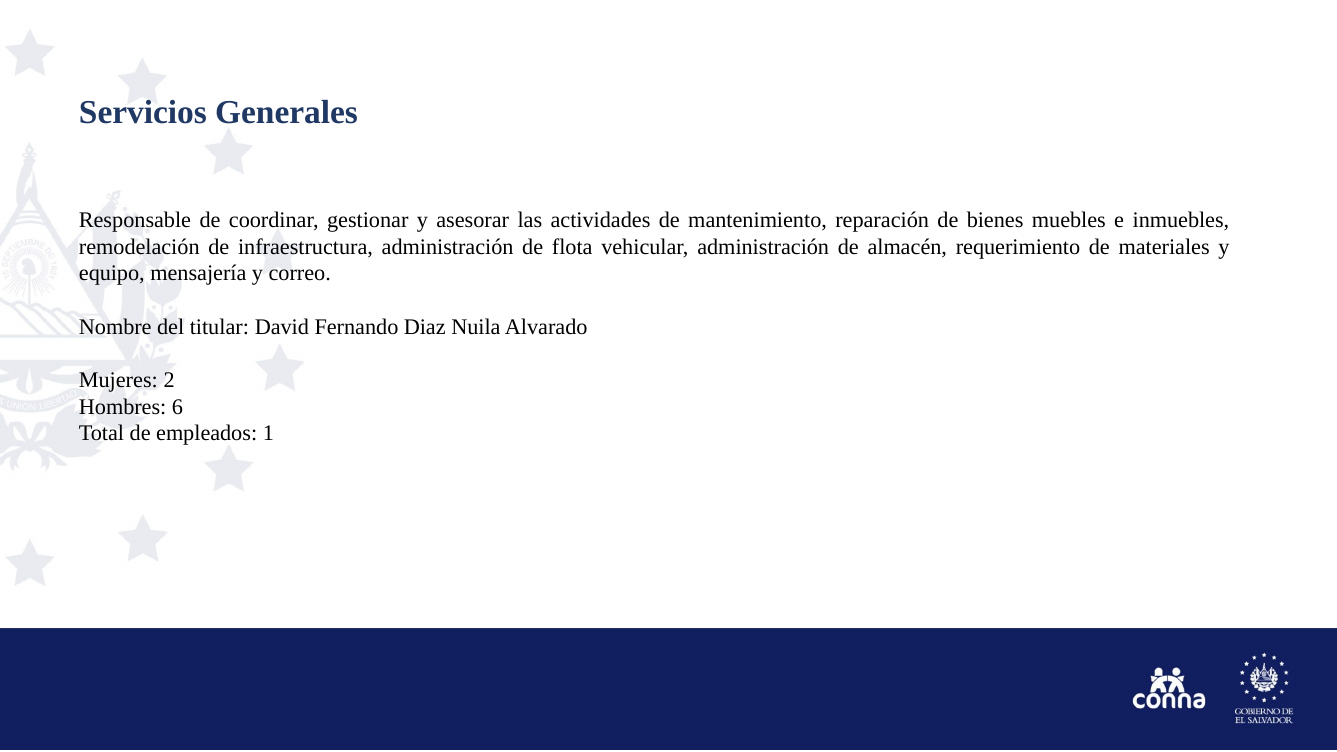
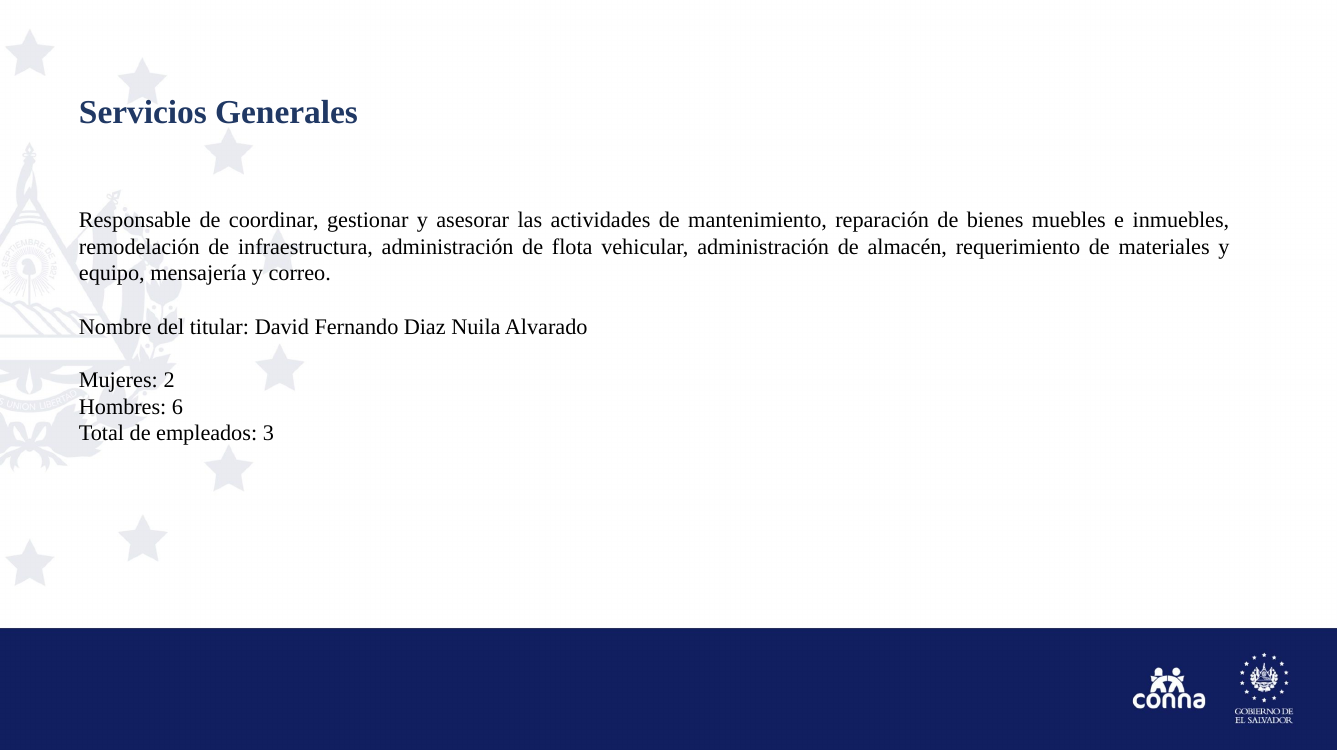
1: 1 -> 3 (268, 434)
